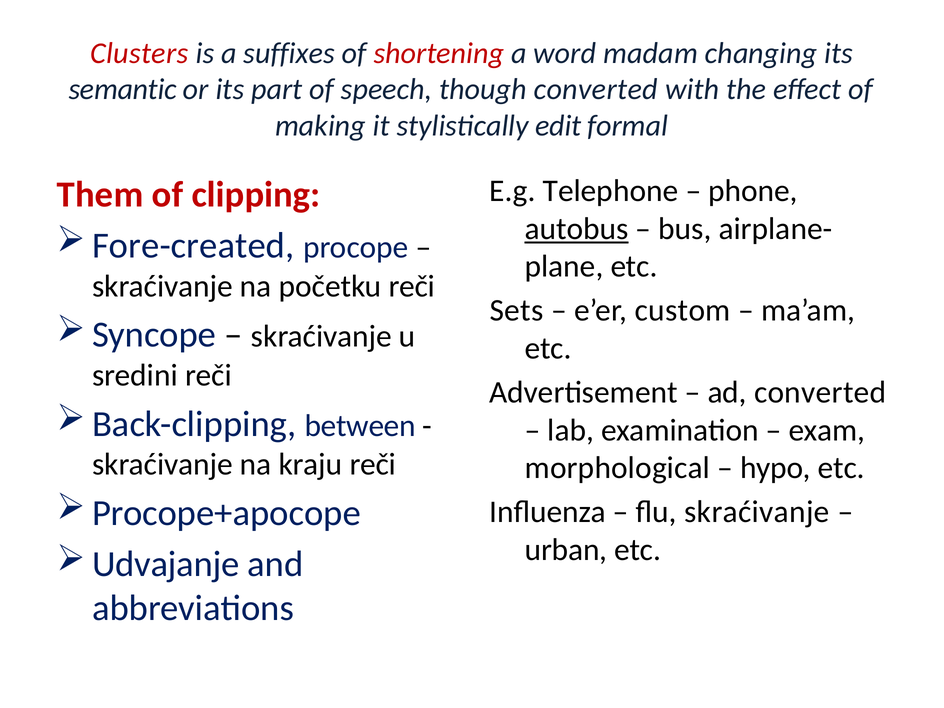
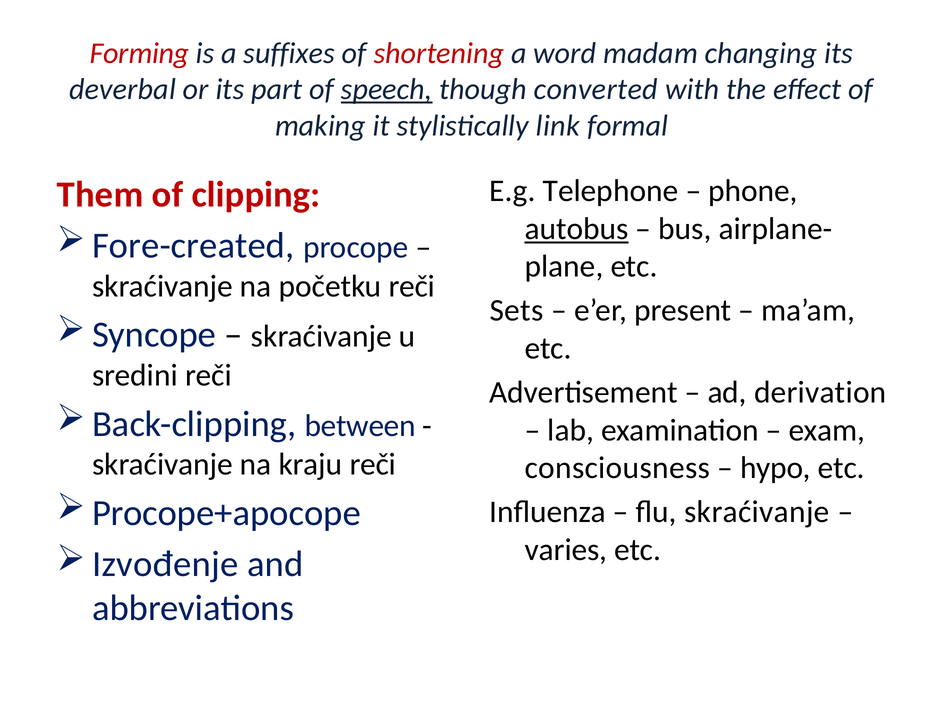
Clusters: Clusters -> Forming (140, 53)
semantic: semantic -> deverbal (123, 89)
speech underline: none -> present (387, 89)
edit: edit -> link (558, 126)
custom: custom -> present (683, 311)
ad converted: converted -> derivation (820, 392)
morphological: morphological -> consciousness (617, 468)
urban: urban -> varies (566, 550)
Udvajanje: Udvajanje -> Izvođenje (165, 564)
